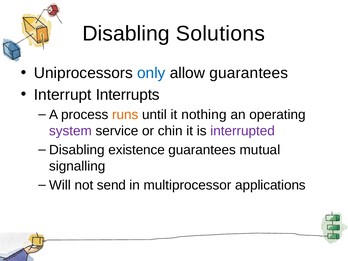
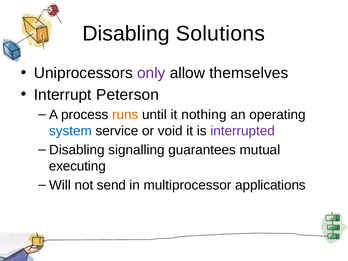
only colour: blue -> purple (151, 73)
allow guarantees: guarantees -> themselves (249, 73)
Interrupts: Interrupts -> Peterson (128, 95)
system colour: purple -> blue (71, 131)
chin: chin -> void (170, 131)
existence: existence -> signalling (137, 150)
signalling: signalling -> executing (77, 166)
